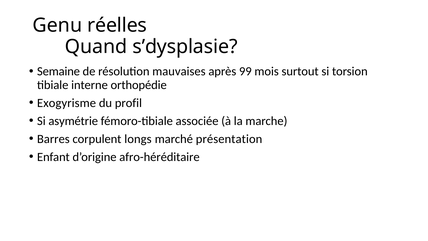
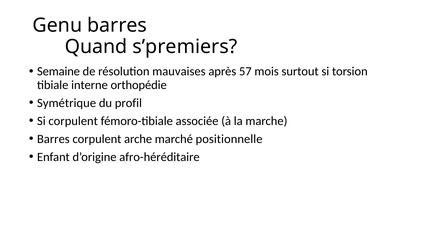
Genu réelles: réelles -> barres (117, 25)
s’dysplasie: s’dysplasie -> s’premiers (185, 47)
99: 99 -> 57 (245, 71)
Exogyrisme: Exogyrisme -> Symétrique (67, 103)
Si asymétrie: asymétrie -> corpulent (73, 121)
longs: longs -> arche (138, 139)
présentation: présentation -> positionnelle (229, 139)
